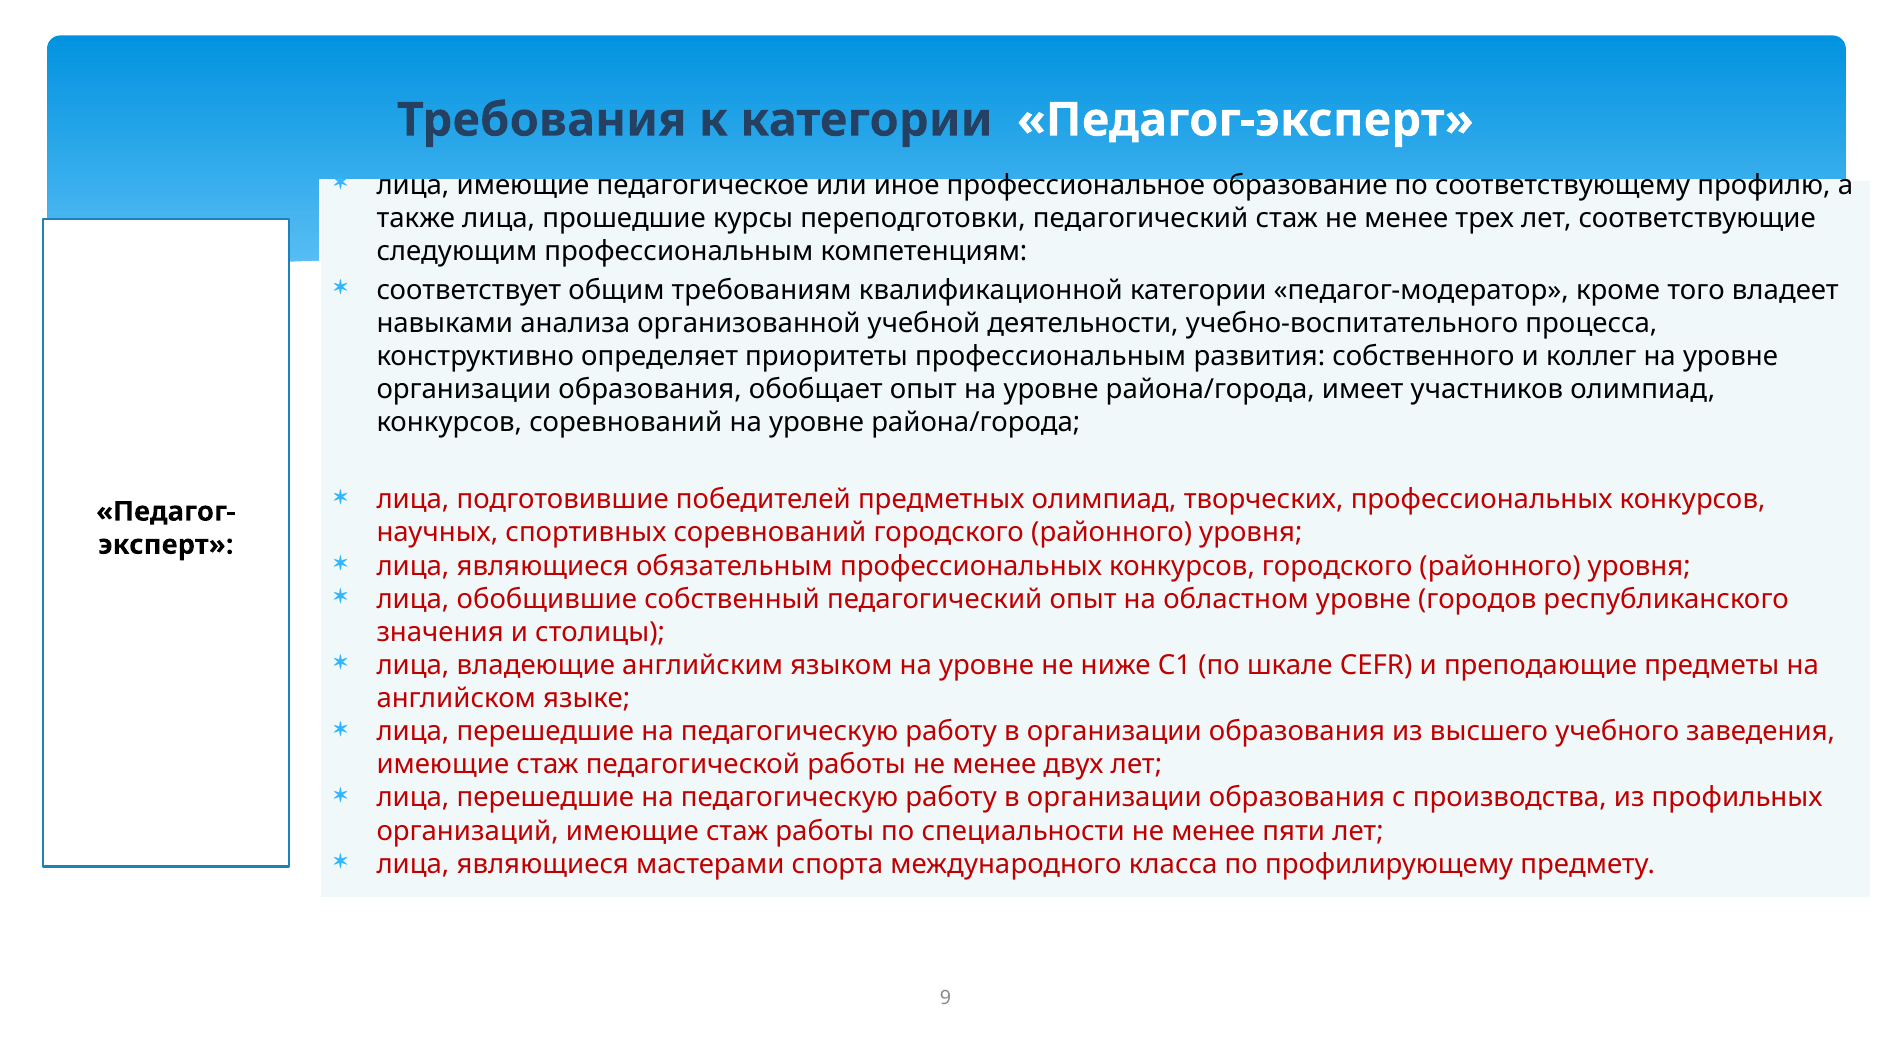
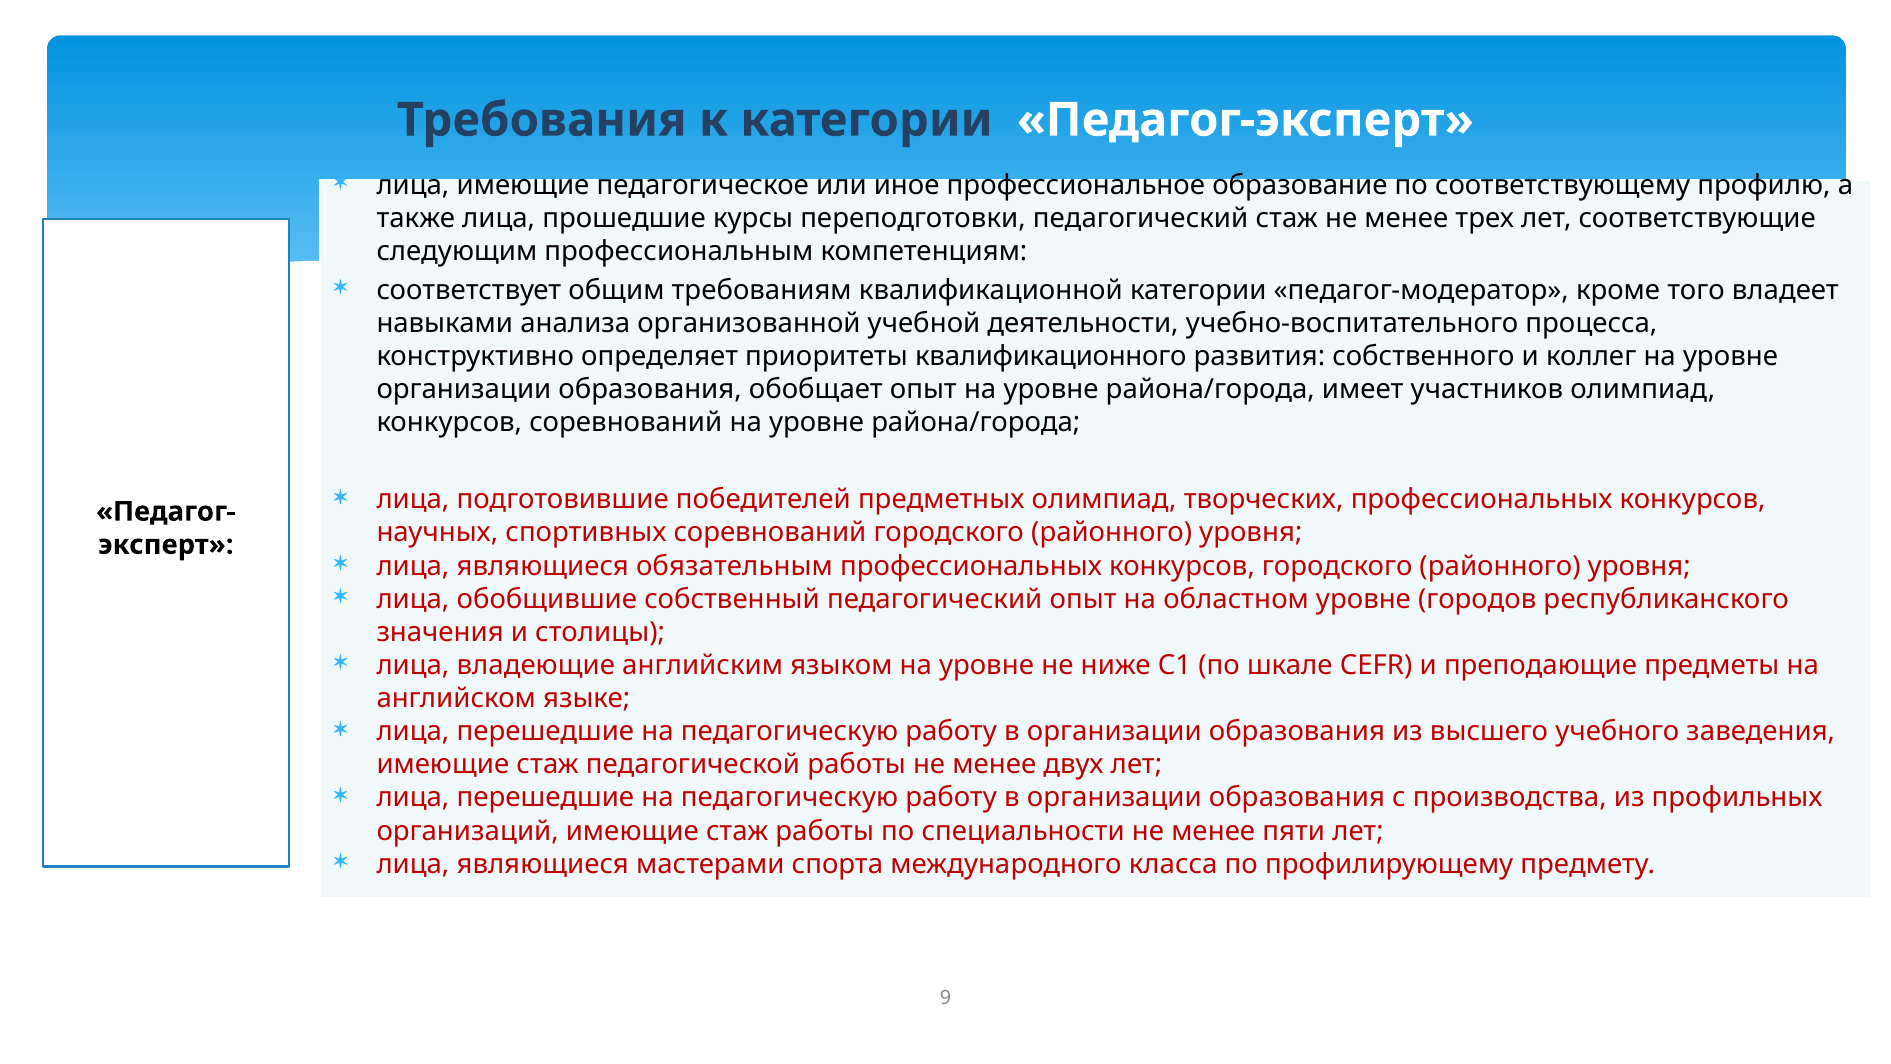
приоритеты профессиональным: профессиональным -> квалификационного (1051, 356)
